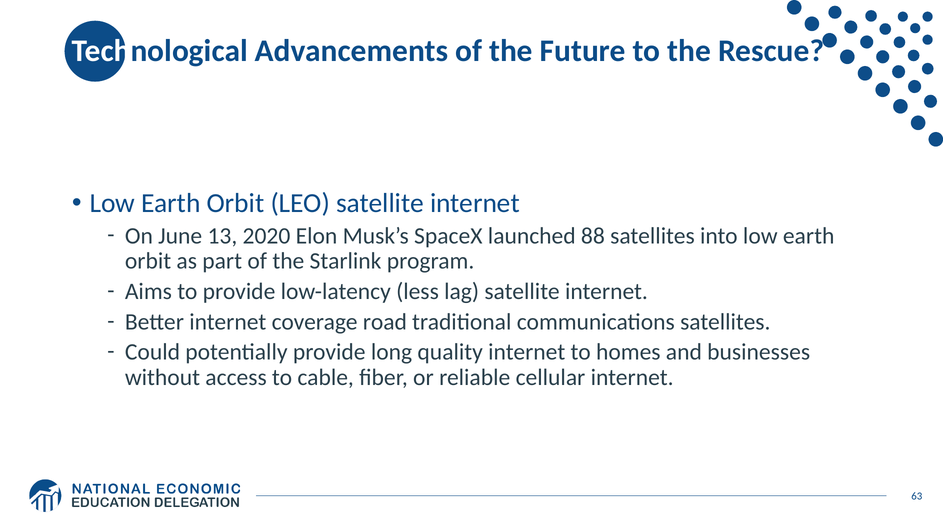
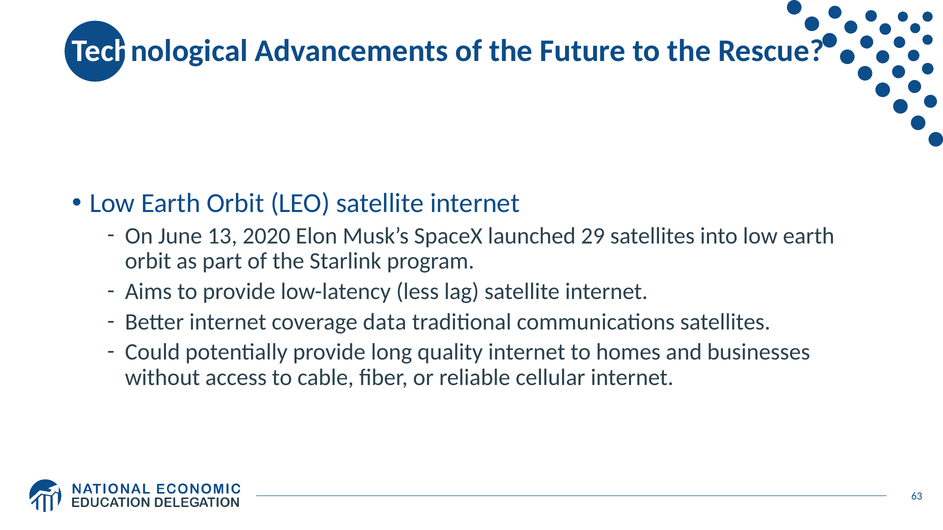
88: 88 -> 29 (593, 236)
road: road -> data (385, 322)
